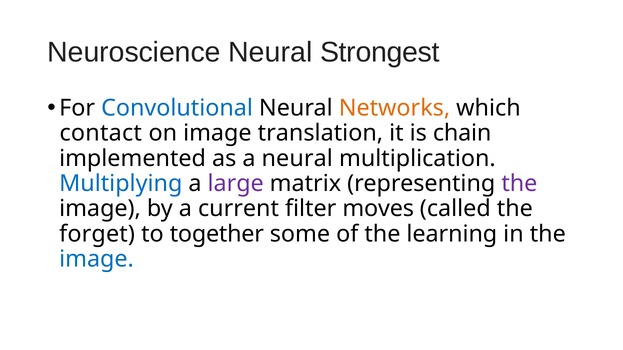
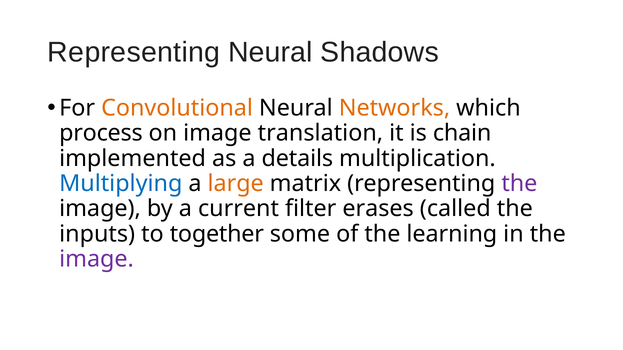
Neuroscience: Neuroscience -> Representing (134, 52)
Strongest: Strongest -> Shadows (380, 52)
Convolutional colour: blue -> orange (177, 108)
contact: contact -> process (101, 133)
a neural: neural -> details (297, 159)
large colour: purple -> orange (236, 184)
moves: moves -> erases (378, 209)
forget: forget -> inputs (97, 234)
image colour: blue -> purple (97, 260)
